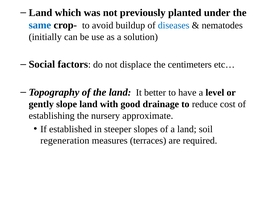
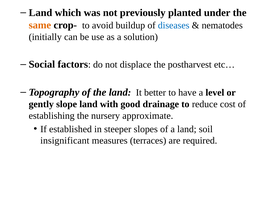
same colour: blue -> orange (40, 25)
centimeters: centimeters -> postharvest (190, 65)
regeneration: regeneration -> insignificant (65, 141)
